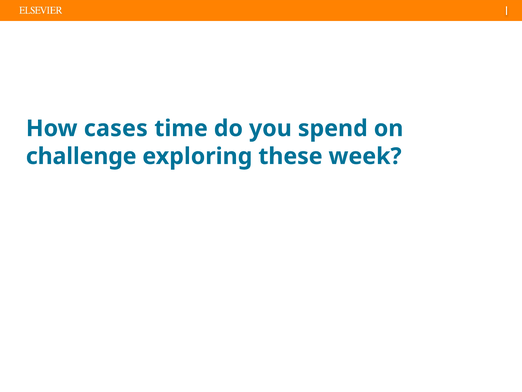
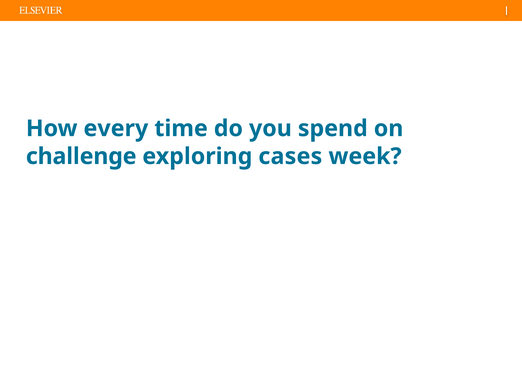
cases: cases -> every (116, 128)
these: these -> cases (290, 156)
